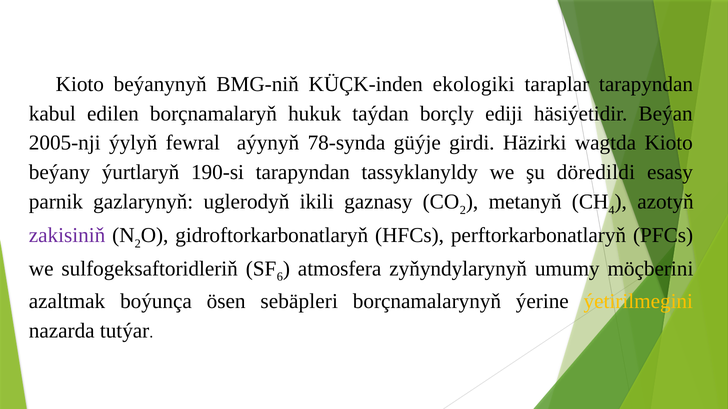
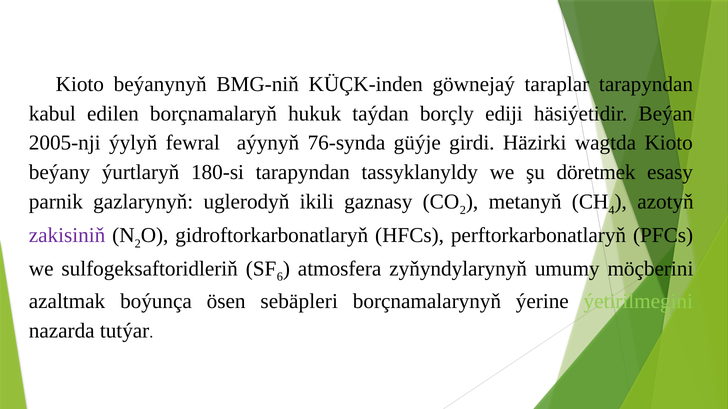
ekologiki: ekologiki -> göwnejaý (474, 84)
78-synda: 78-synda -> 76-synda (346, 143)
190-si: 190-si -> 180-si (218, 172)
döredildi: döredildi -> döretmek (596, 172)
ýetirilmegini colour: yellow -> light green (638, 302)
